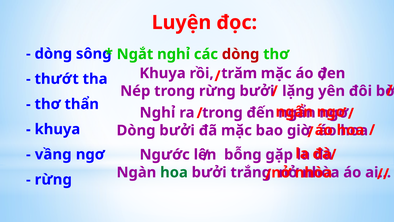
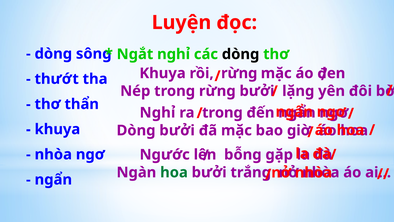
dòng colour: red -> black (241, 54)
rồi trăm: trăm -> rừng (239, 73)
vầng: vầng -> nhòa (53, 154)
rừng: rừng -> ngẩn (53, 179)
